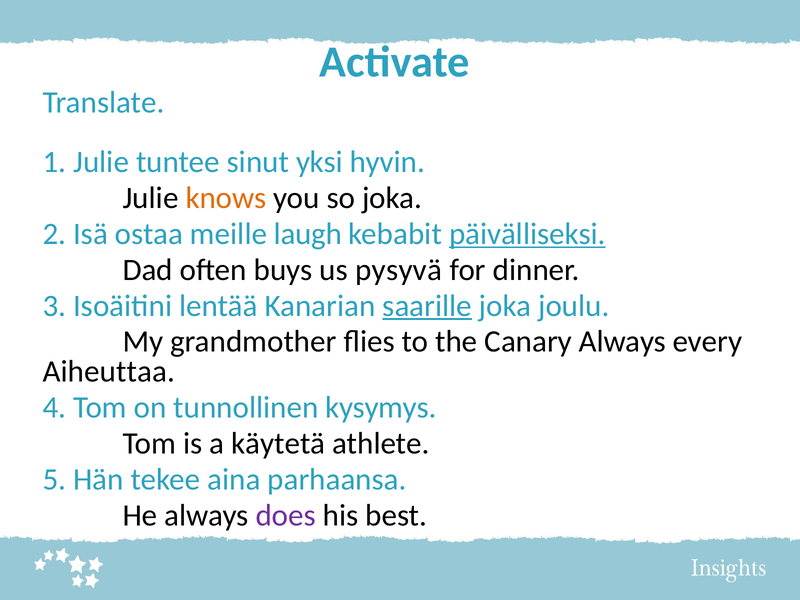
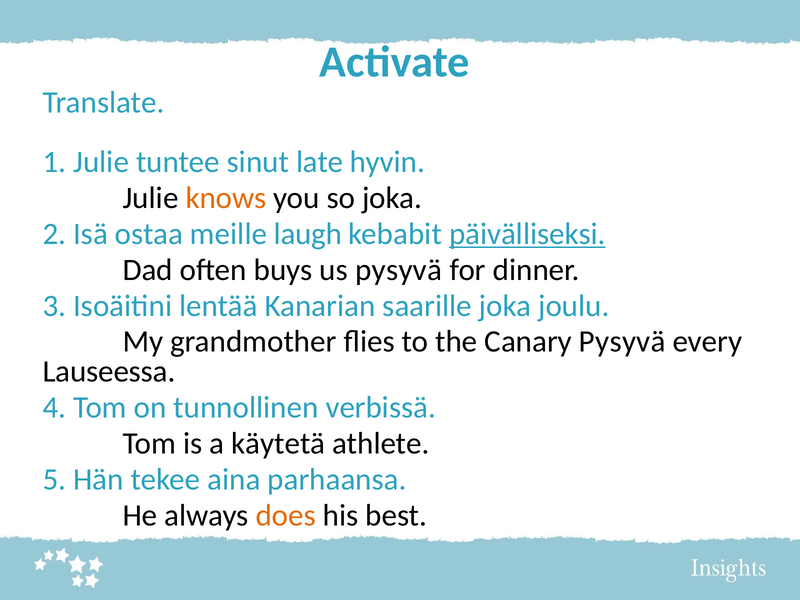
yksi: yksi -> late (320, 162)
saarille underline: present -> none (427, 306)
Canary Always: Always -> Pysyvä (622, 342)
Aiheuttaa: Aiheuttaa -> Lauseessa (109, 372)
kysymys: kysymys -> verbissä (381, 408)
does colour: purple -> orange (286, 515)
